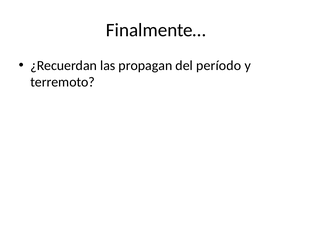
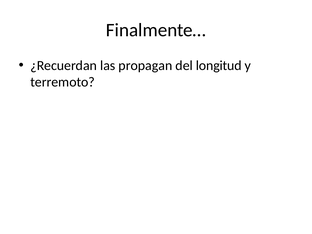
período: período -> longitud (219, 65)
